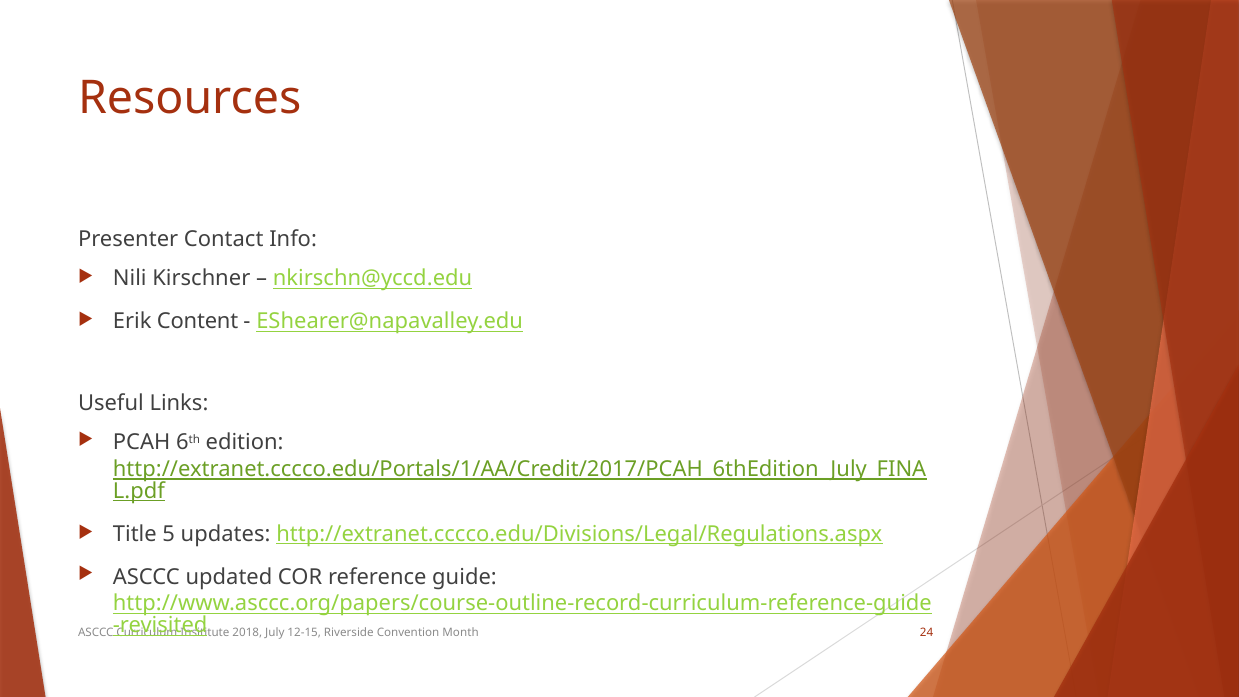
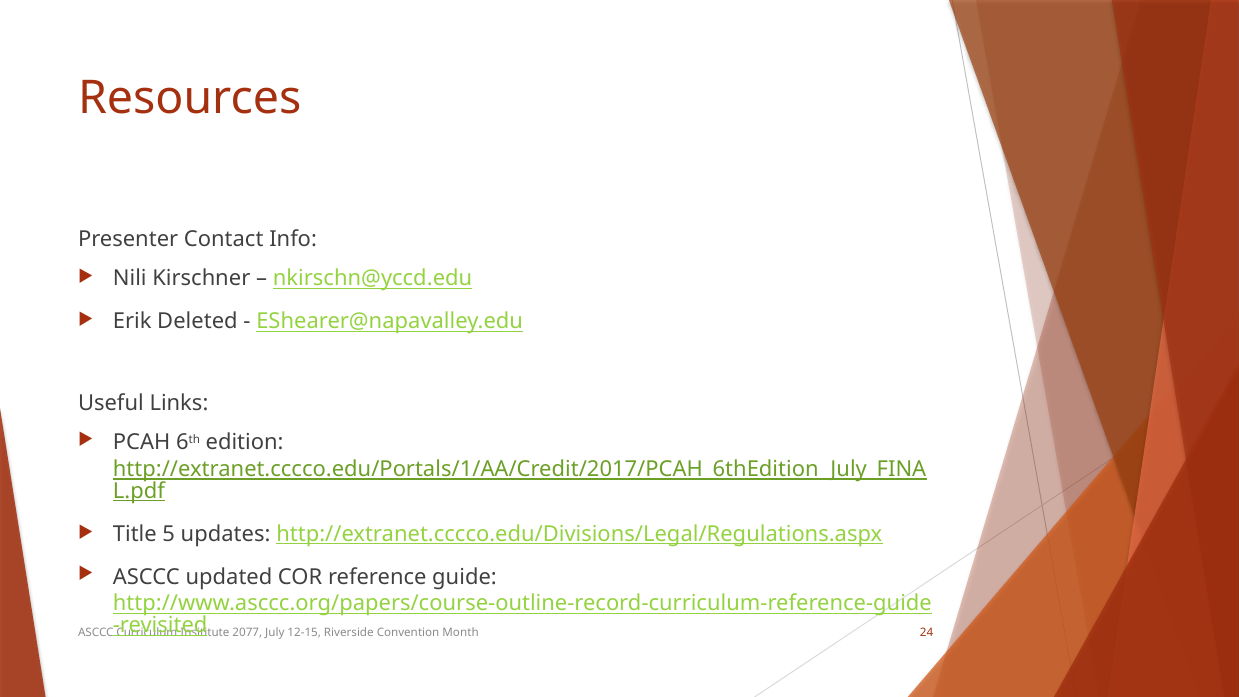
Content: Content -> Deleted (197, 321)
2018: 2018 -> 2077 (247, 632)
